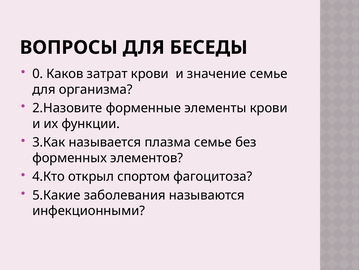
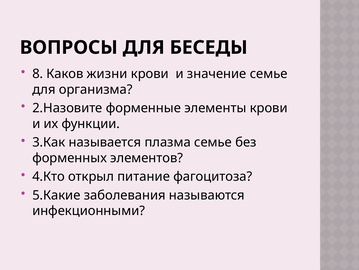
0: 0 -> 8 (38, 74)
затрат: затрат -> жизни (107, 74)
спортом: спортом -> питание (144, 176)
